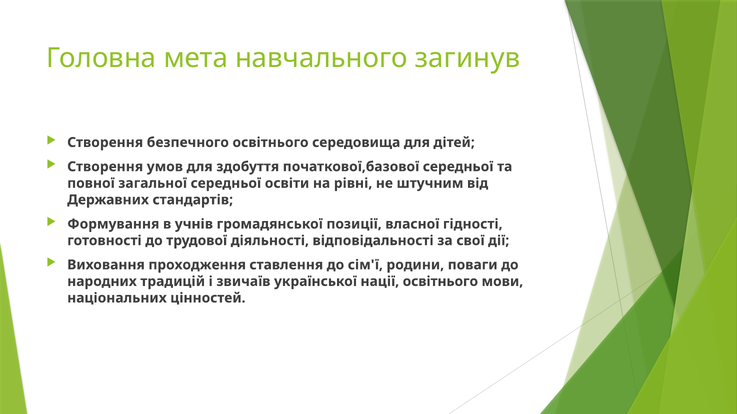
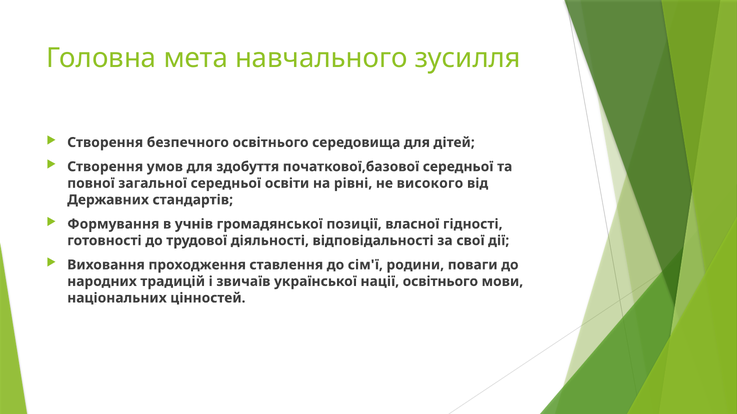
загинув: загинув -> зусилля (468, 58)
штучним: штучним -> високого (430, 183)
